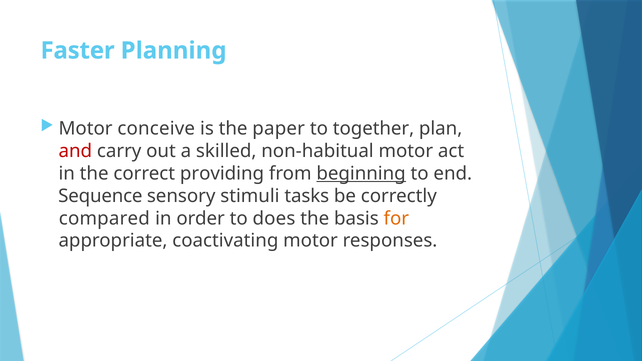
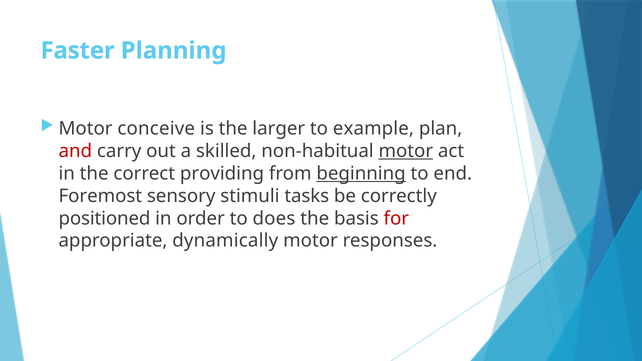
paper: paper -> larger (279, 129)
together: together -> example (373, 129)
motor underline: none -> present (406, 151)
Sequence: Sequence -> Foremost (100, 196)
compared: compared -> positioned (104, 218)
for colour: orange -> red (396, 218)
coactivating: coactivating -> dynamically (225, 241)
